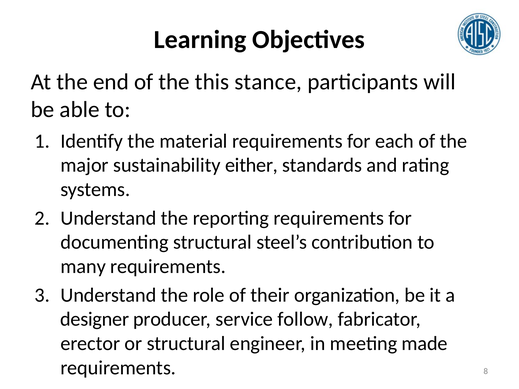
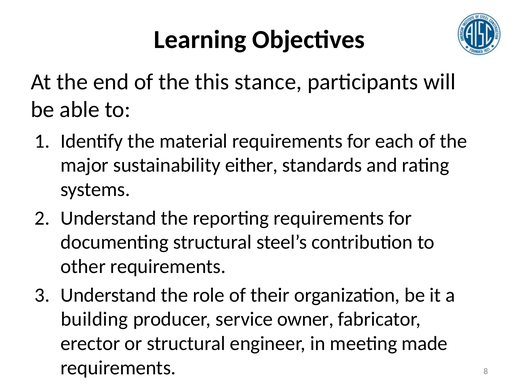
many: many -> other (83, 267)
designer: designer -> building (94, 319)
follow: follow -> owner (305, 319)
